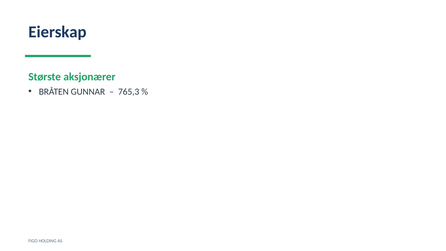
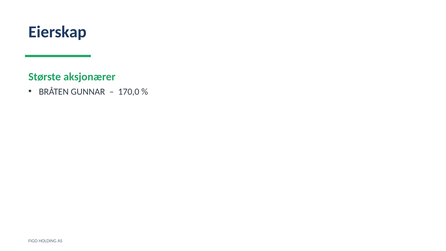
765,3: 765,3 -> 170,0 (129, 92)
